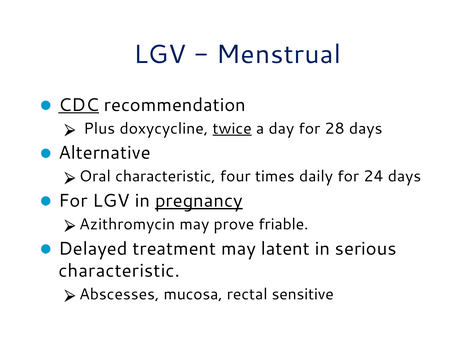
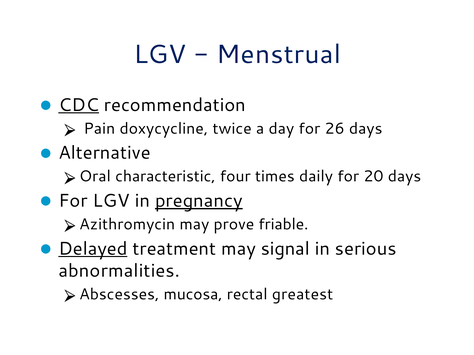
Plus: Plus -> Pain (99, 129)
twice underline: present -> none (232, 129)
28: 28 -> 26 (335, 129)
24: 24 -> 20 (373, 177)
Delayed underline: none -> present (93, 249)
latent: latent -> signal (285, 249)
characteristic: characteristic -> abnormalities (119, 271)
sensitive: sensitive -> greatest (303, 295)
